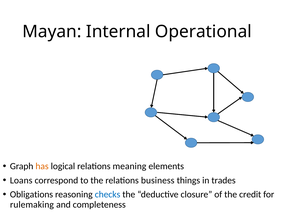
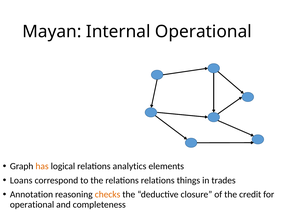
meaning: meaning -> analytics (130, 166)
relations business: business -> relations (158, 181)
Obligations: Obligations -> Annotation (31, 195)
checks colour: blue -> orange (108, 195)
rulemaking: rulemaking -> operational (32, 205)
